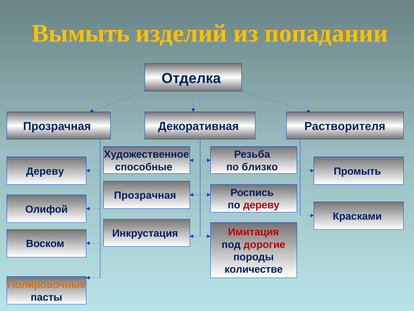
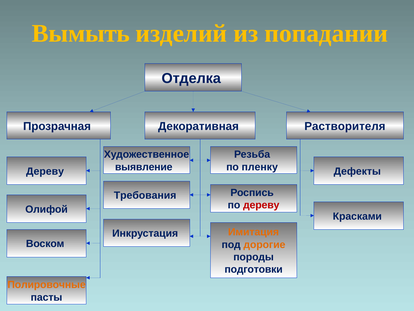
способные: способные -> выявление (144, 167)
близко: близко -> пленку (260, 167)
Промыть: Промыть -> Дефекты (357, 171)
Прозрачная: Прозрачная -> Требования (145, 195)
Имитация colour: red -> orange (254, 232)
дорогие colour: red -> orange (264, 244)
количестве: количестве -> подготовки (254, 269)
